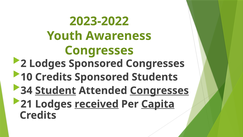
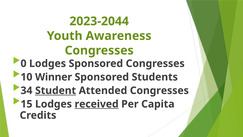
2023-2022: 2023-2022 -> 2023-2044 (99, 21)
2: 2 -> 0 (24, 63)
10 Credits: Credits -> Winner (54, 77)
Congresses underline: present -> none (159, 90)
21: 21 -> 15 (26, 104)
Capita underline: present -> none (158, 104)
